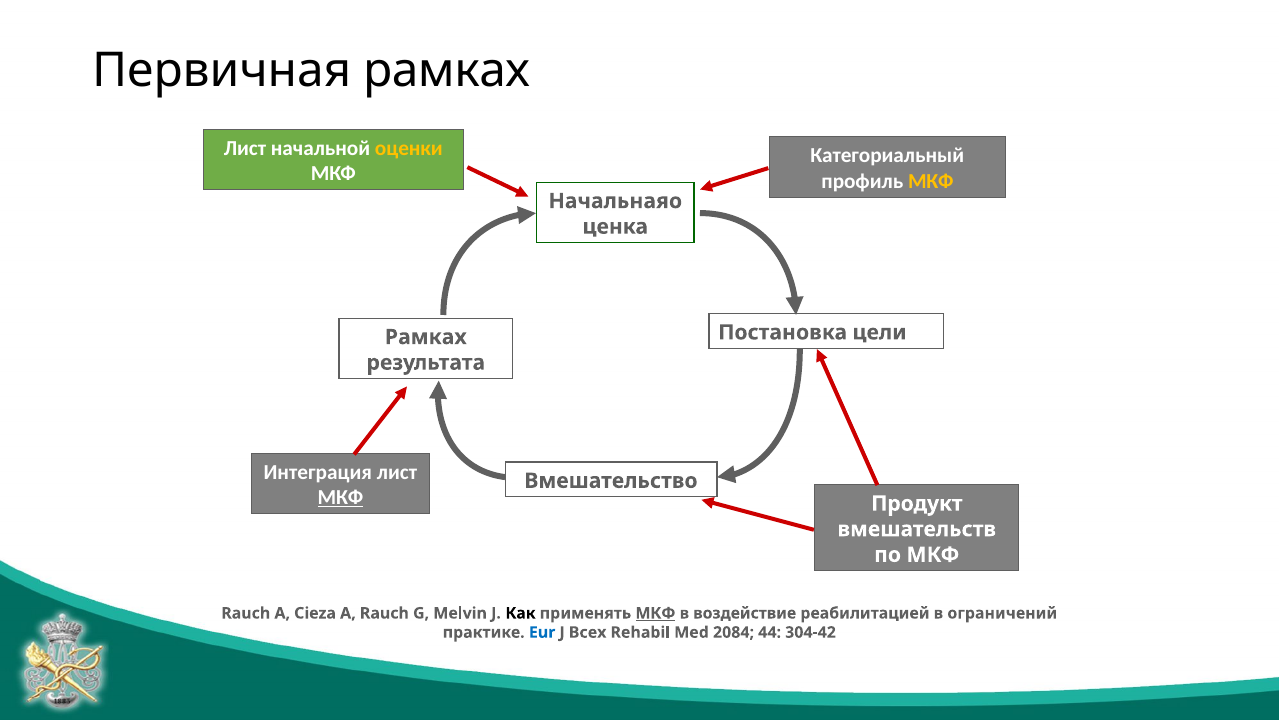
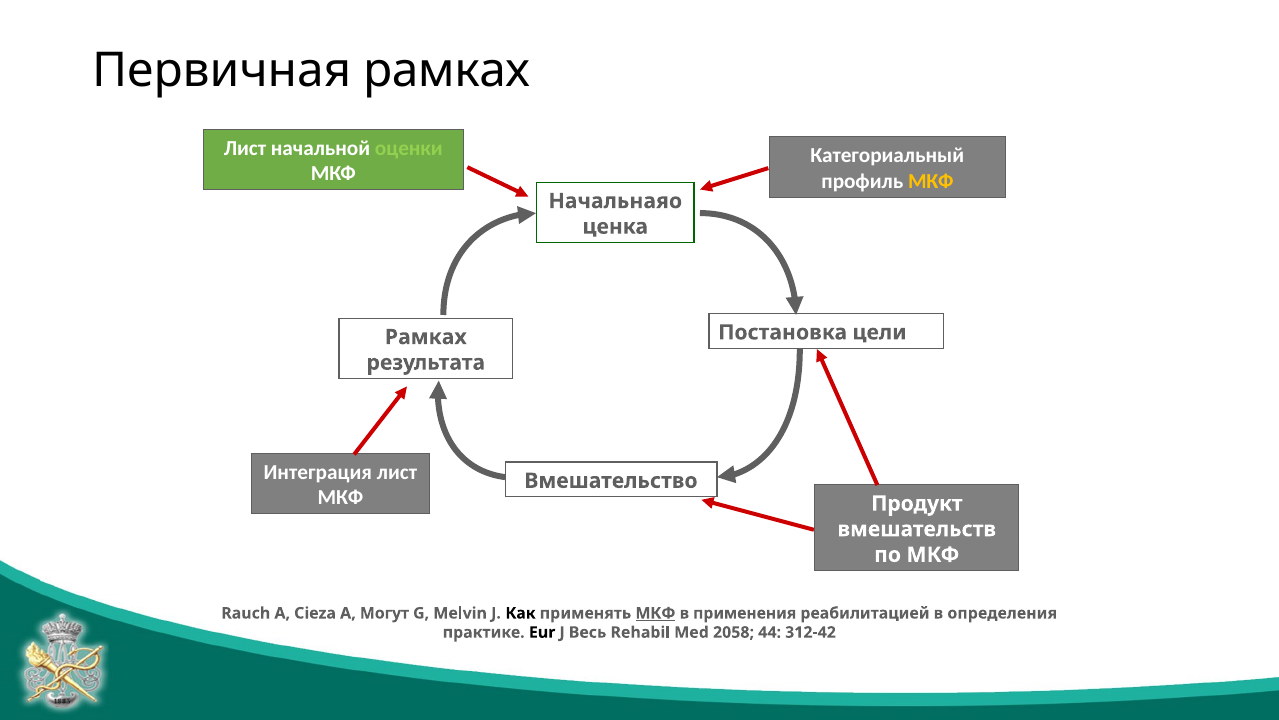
оценки colour: yellow -> light green (409, 148)
МКФ underline: present -> none (340, 497)
A Rauch: Rauch -> Могут (384, 613)
воздействие: воздействие -> применения (745, 613)
ограничений: ограничений -> определения (1002, 613)
Eur colour: blue -> black (542, 632)
Всех: Всех -> Весь (588, 632)
2084: 2084 -> 2058 (734, 632)
304-42: 304-42 -> 312-42 (811, 632)
